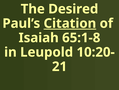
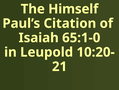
Desired: Desired -> Himself (73, 9)
Citation underline: present -> none (70, 23)
65:1-8: 65:1-8 -> 65:1-0 (81, 38)
